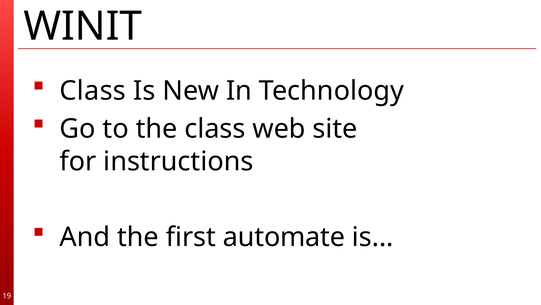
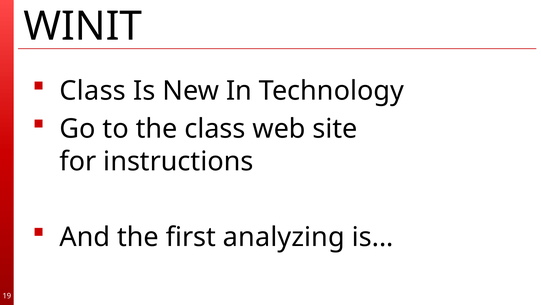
automate: automate -> analyzing (284, 237)
